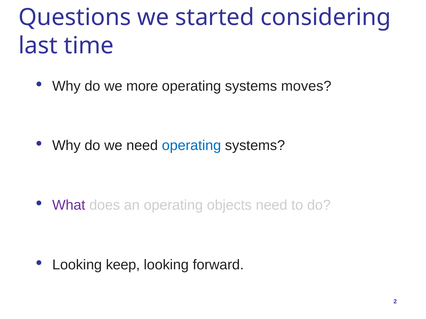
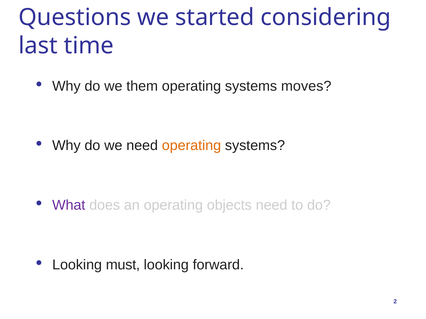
more: more -> them (142, 86)
operating colour: blue -> orange (191, 146)
keep: keep -> must (123, 265)
